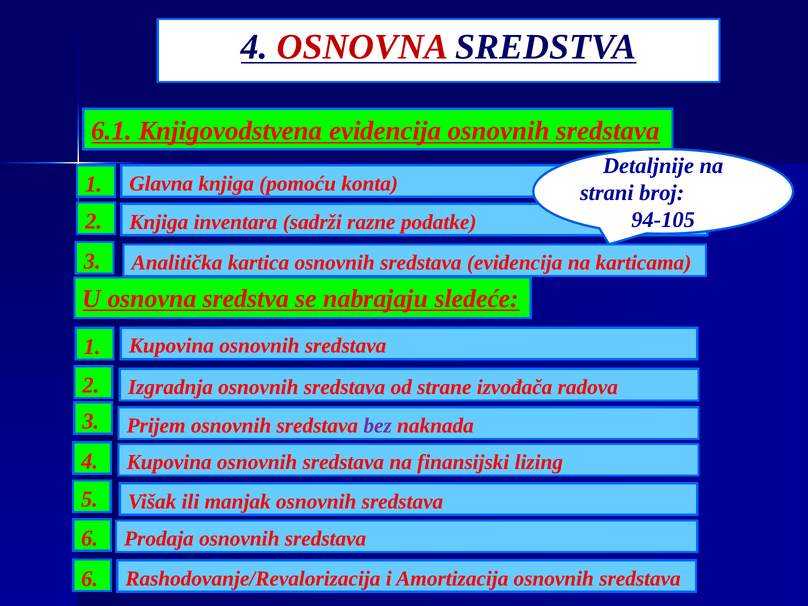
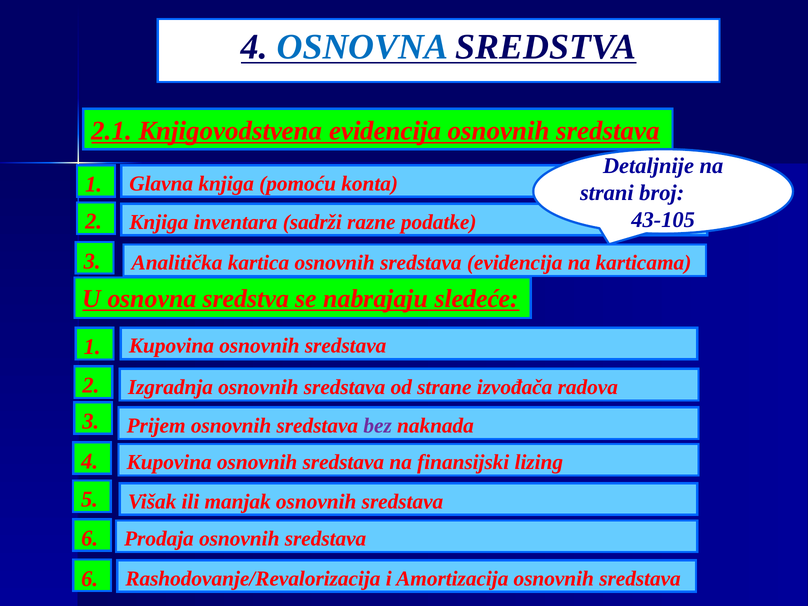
OSNOVNA colour: red -> blue (362, 47)
6.1: 6.1 -> 2.1 (112, 131)
94-105: 94-105 -> 43-105 (663, 220)
